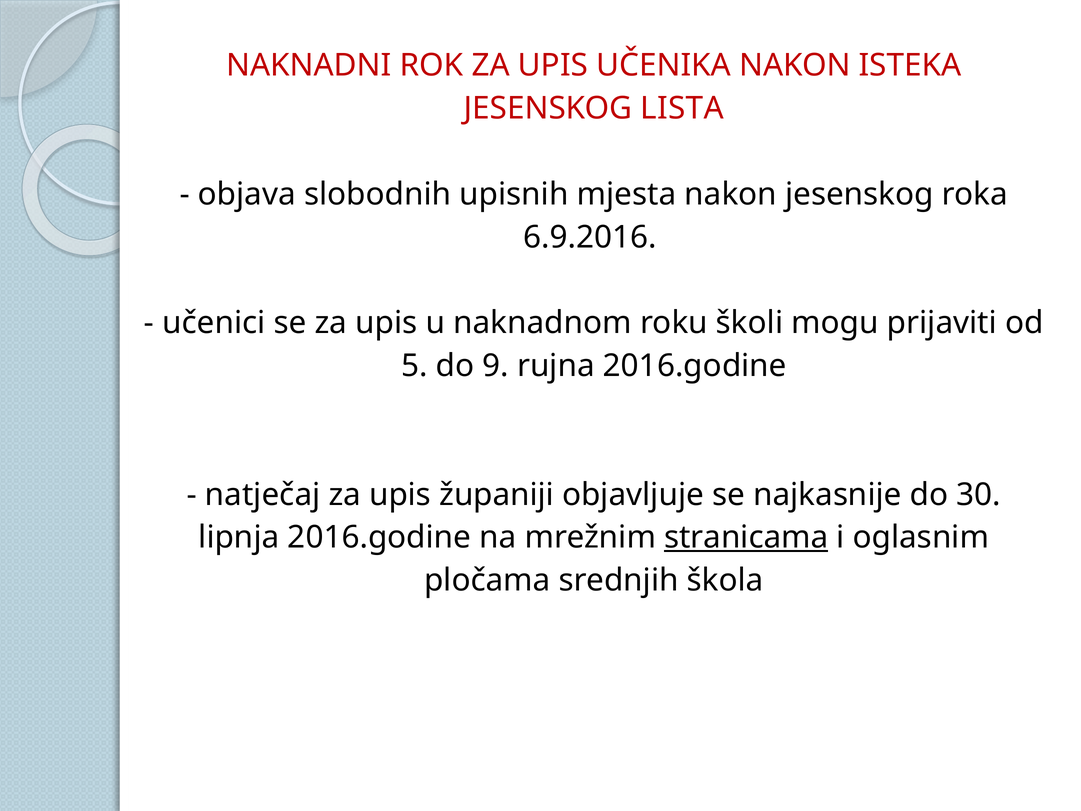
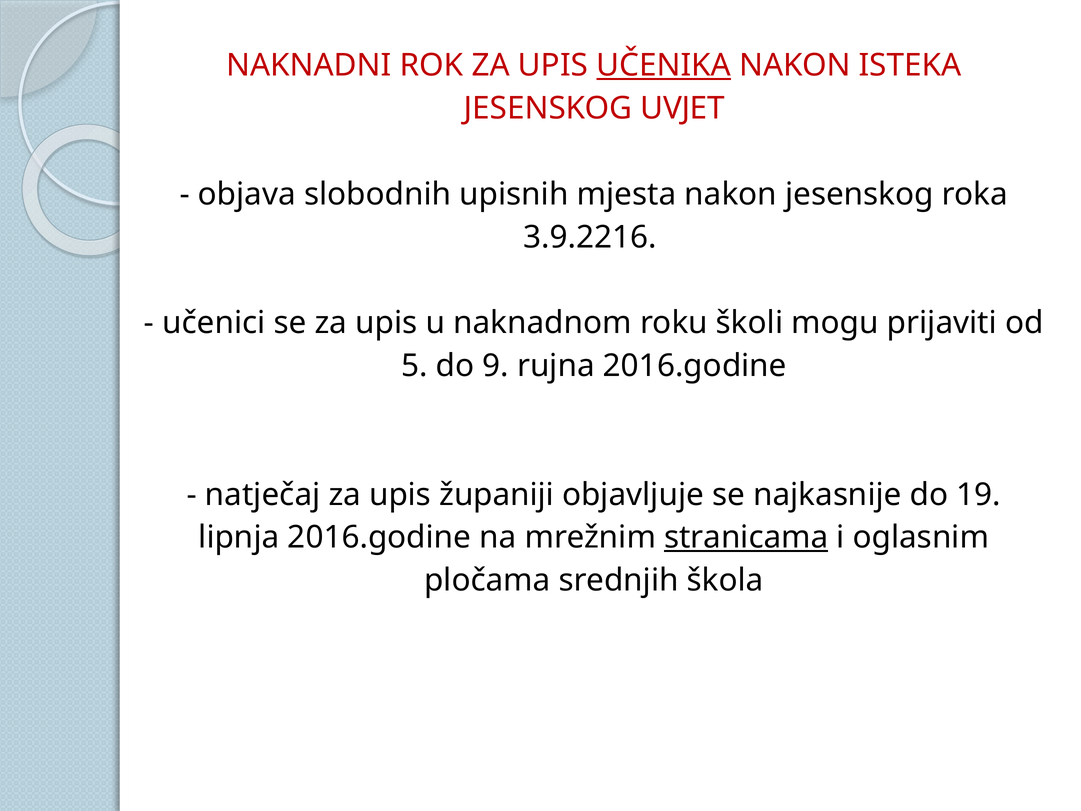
UČENIKA underline: none -> present (664, 65)
LISTA: LISTA -> UVJET (683, 108)
6.9.2016: 6.9.2016 -> 3.9.2216 (590, 237)
30: 30 -> 19 (979, 494)
